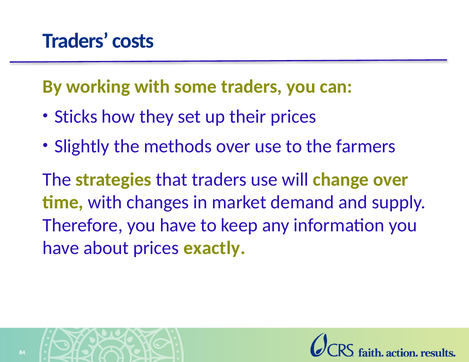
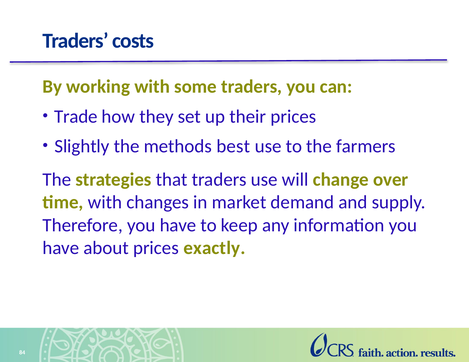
Sticks: Sticks -> Trade (76, 117)
methods over: over -> best (233, 146)
